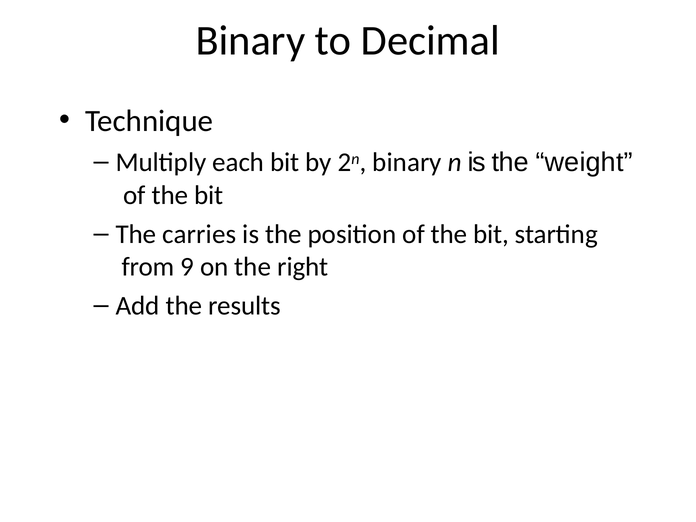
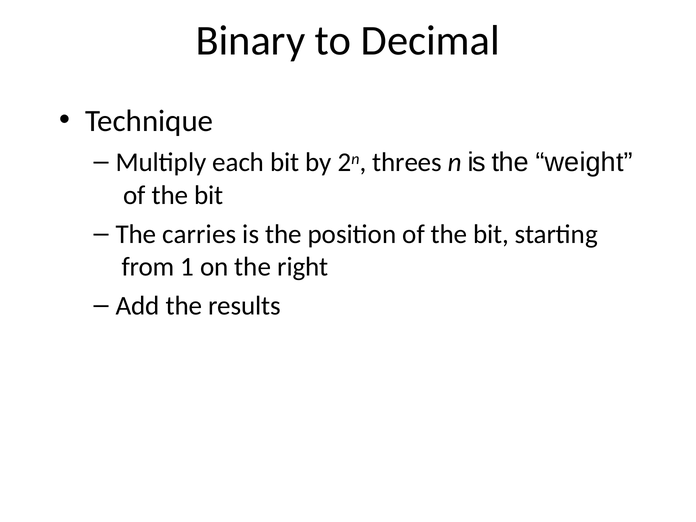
2n binary: binary -> threes (407, 163)
9: 9 -> 1 (187, 267)
